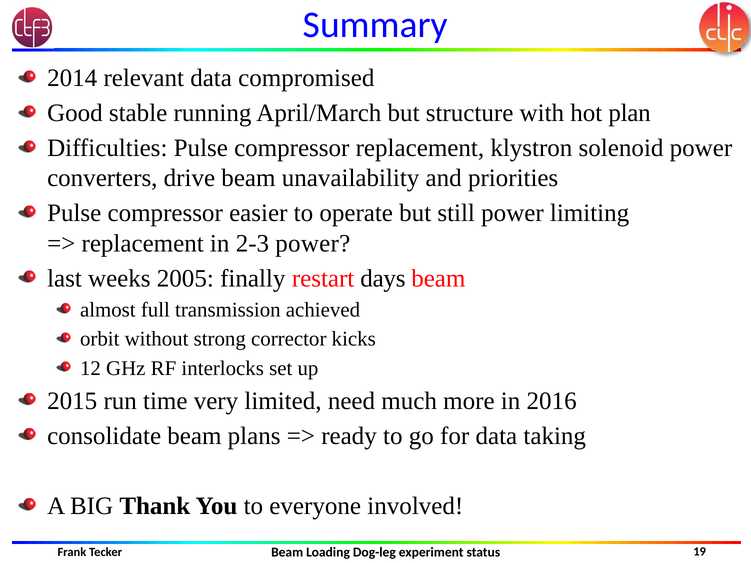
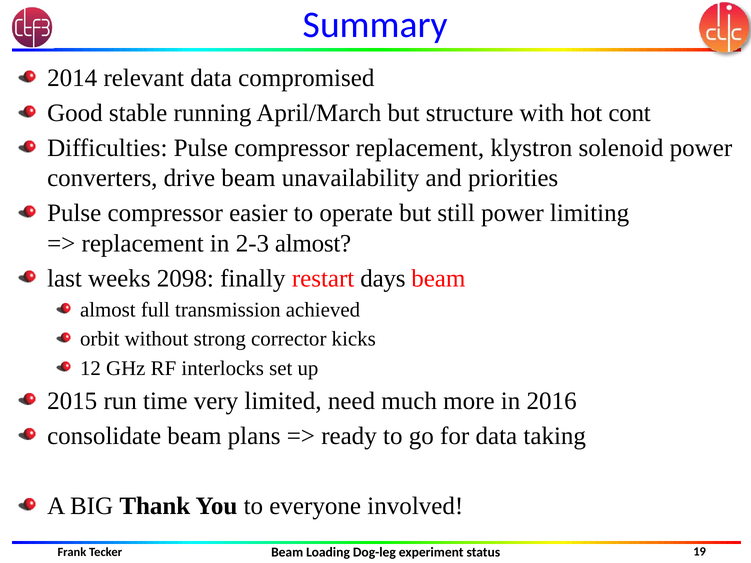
plan: plan -> cont (630, 113)
2-3 power: power -> almost (313, 243)
2005: 2005 -> 2098 (185, 278)
